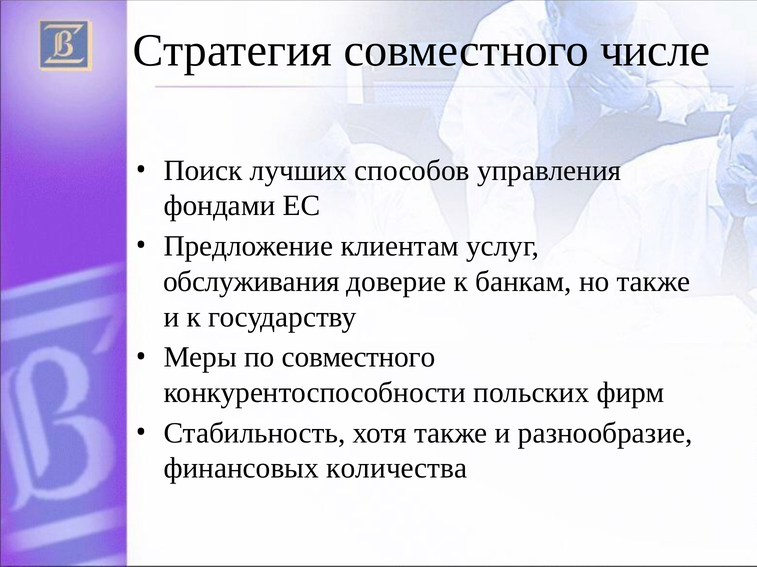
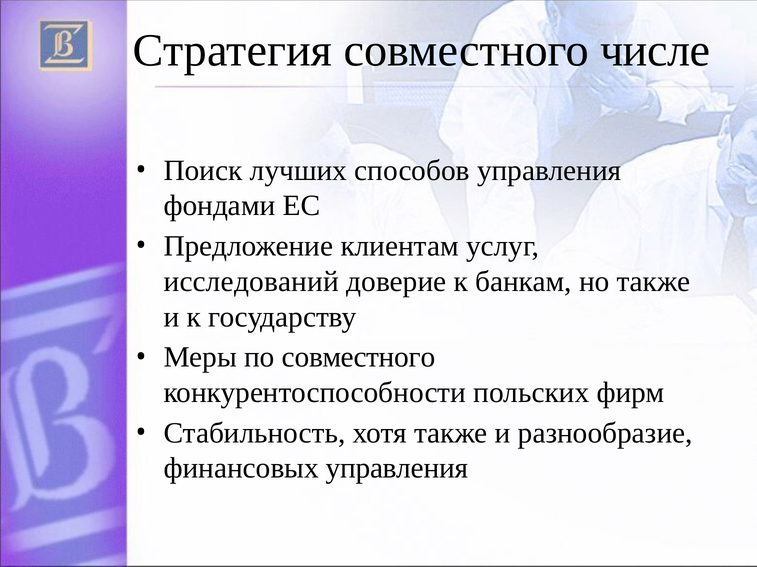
обслуживания: обслуживания -> исследований (251, 282)
финансовых количества: количества -> управления (397, 469)
